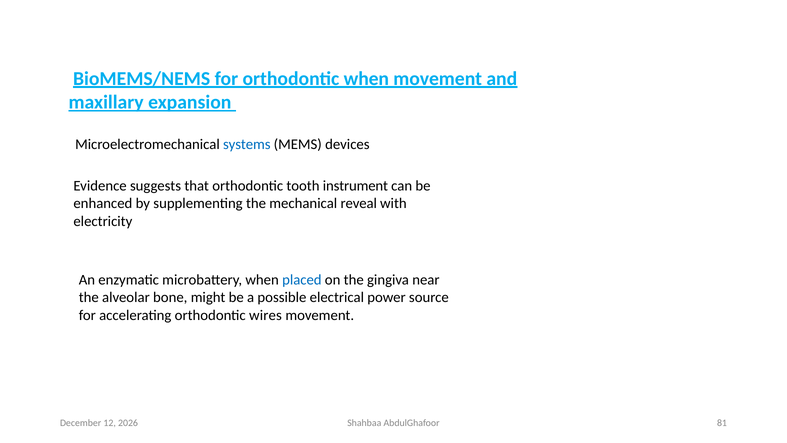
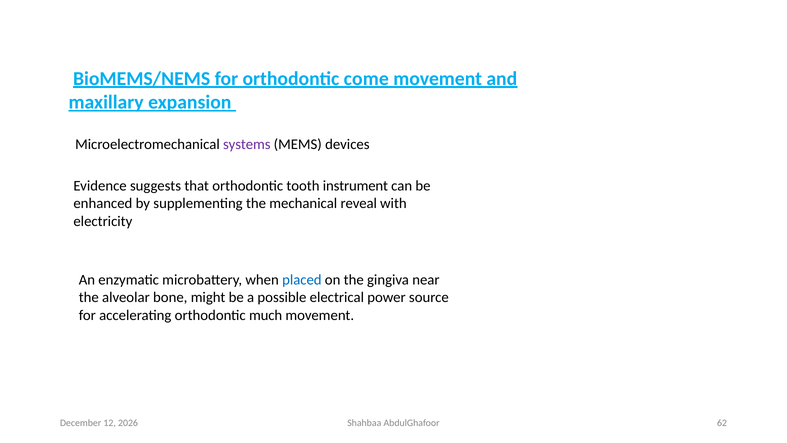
orthodontic when: when -> come (366, 79)
systems colour: blue -> purple (247, 144)
wires: wires -> much (266, 315)
81: 81 -> 62 (722, 423)
